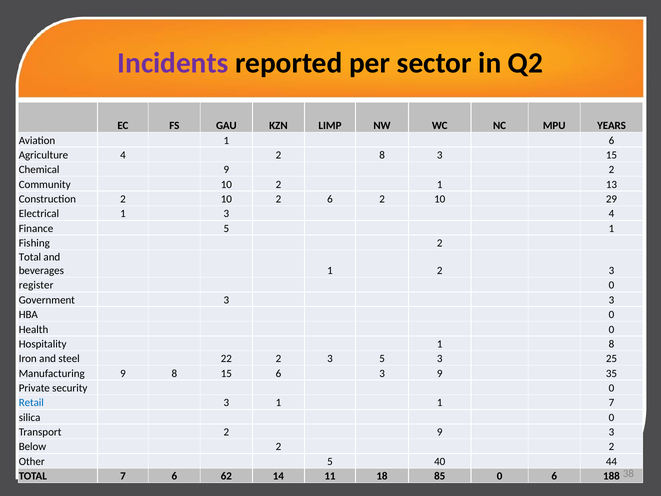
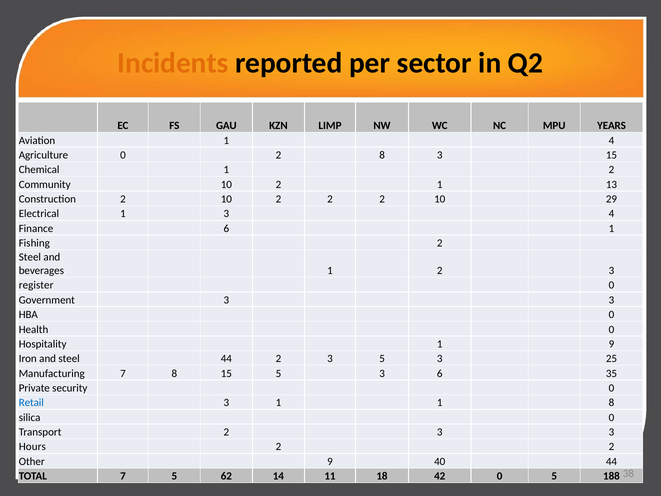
Incidents colour: purple -> orange (173, 63)
1 6: 6 -> 4 (612, 140)
Agriculture 4: 4 -> 0 (123, 155)
Chemical 9: 9 -> 1 (226, 170)
10 2 6: 6 -> 2 (330, 199)
Finance 5: 5 -> 6 (226, 228)
Total: Total -> Steel (30, 257)
1 8: 8 -> 9 (612, 344)
steel 22: 22 -> 44 (226, 359)
Manufacturing 9: 9 -> 7 (123, 373)
15 6: 6 -> 5 (278, 373)
3 9: 9 -> 6 (440, 373)
1 7: 7 -> 8 (612, 403)
Transport 2 9: 9 -> 3 (440, 432)
Below: Below -> Hours (32, 447)
Other 5: 5 -> 9 (330, 461)
7 6: 6 -> 5 (174, 476)
85: 85 -> 42 (440, 476)
0 6: 6 -> 5 (554, 476)
